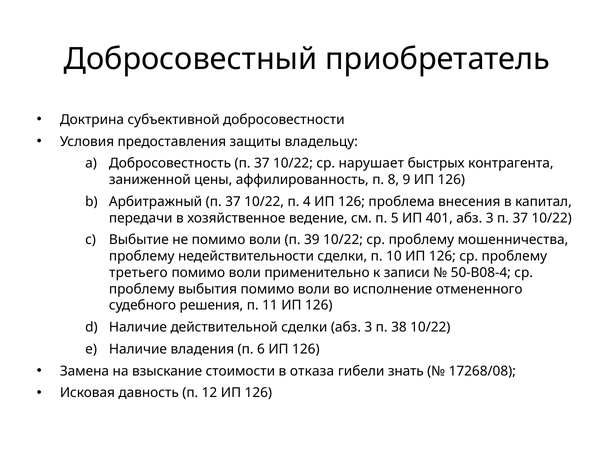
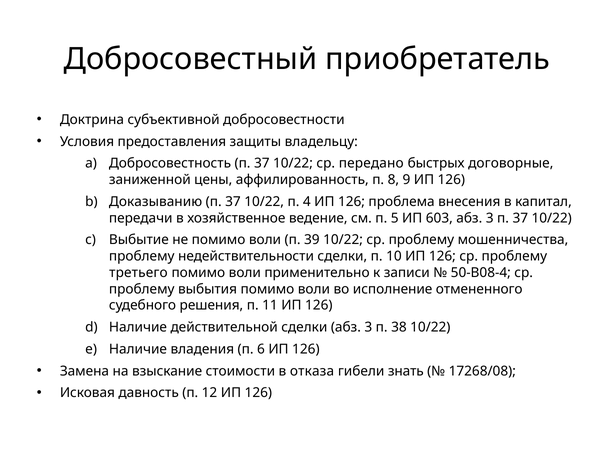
нарушает: нарушает -> передано (371, 163)
контрагента: контрагента -> договорные (511, 163)
Арбитражный: Арбитражный -> Доказыванию (156, 202)
401: 401 -> 603 (439, 218)
